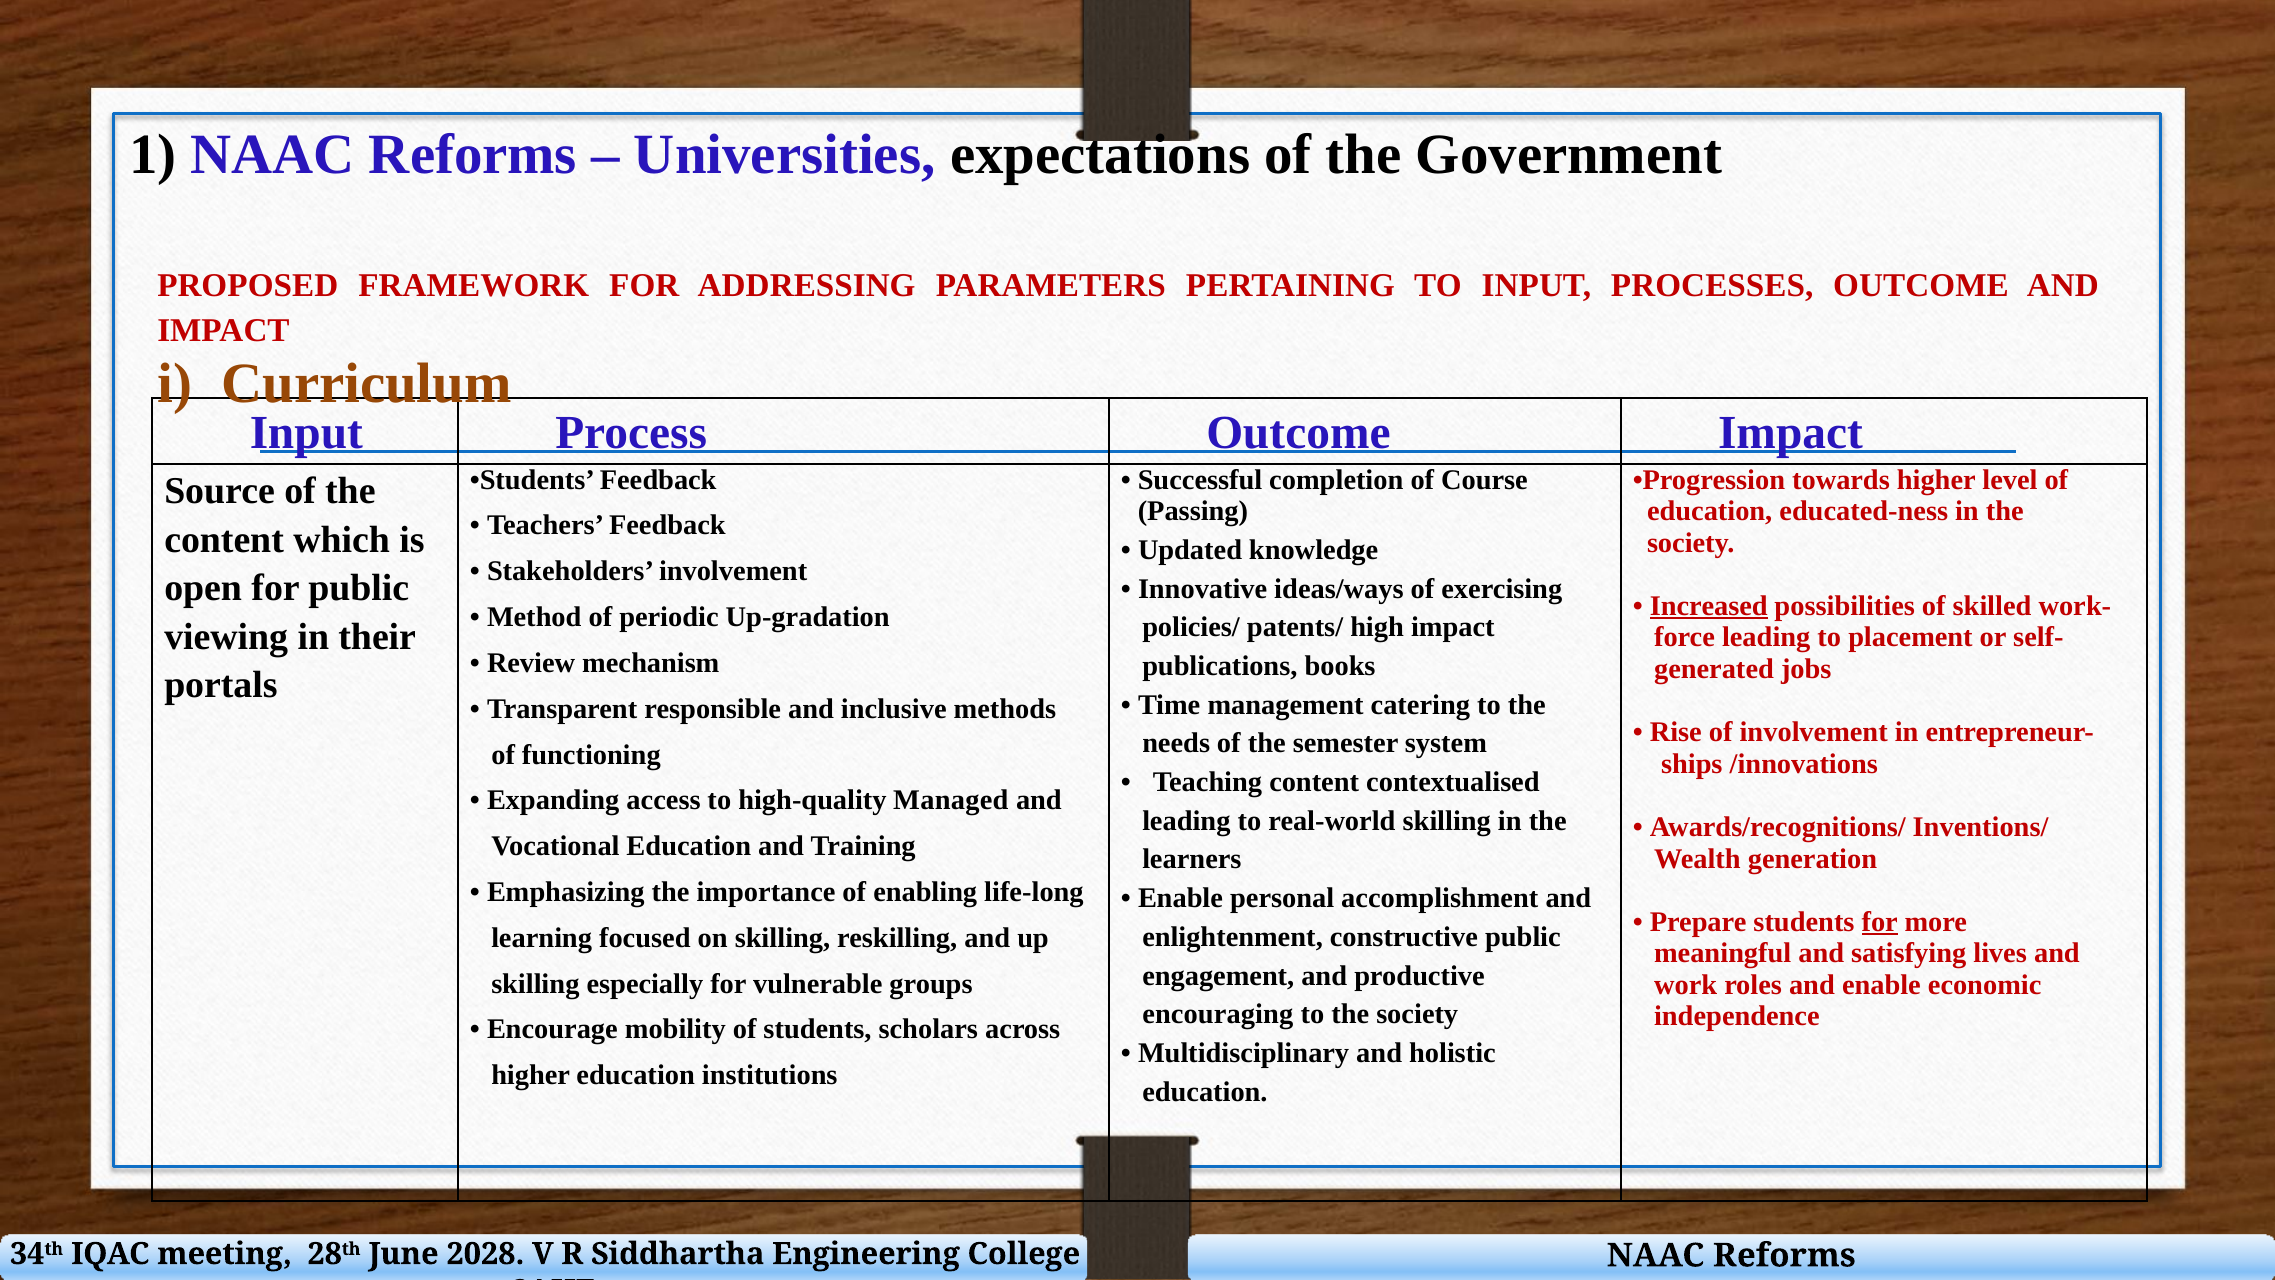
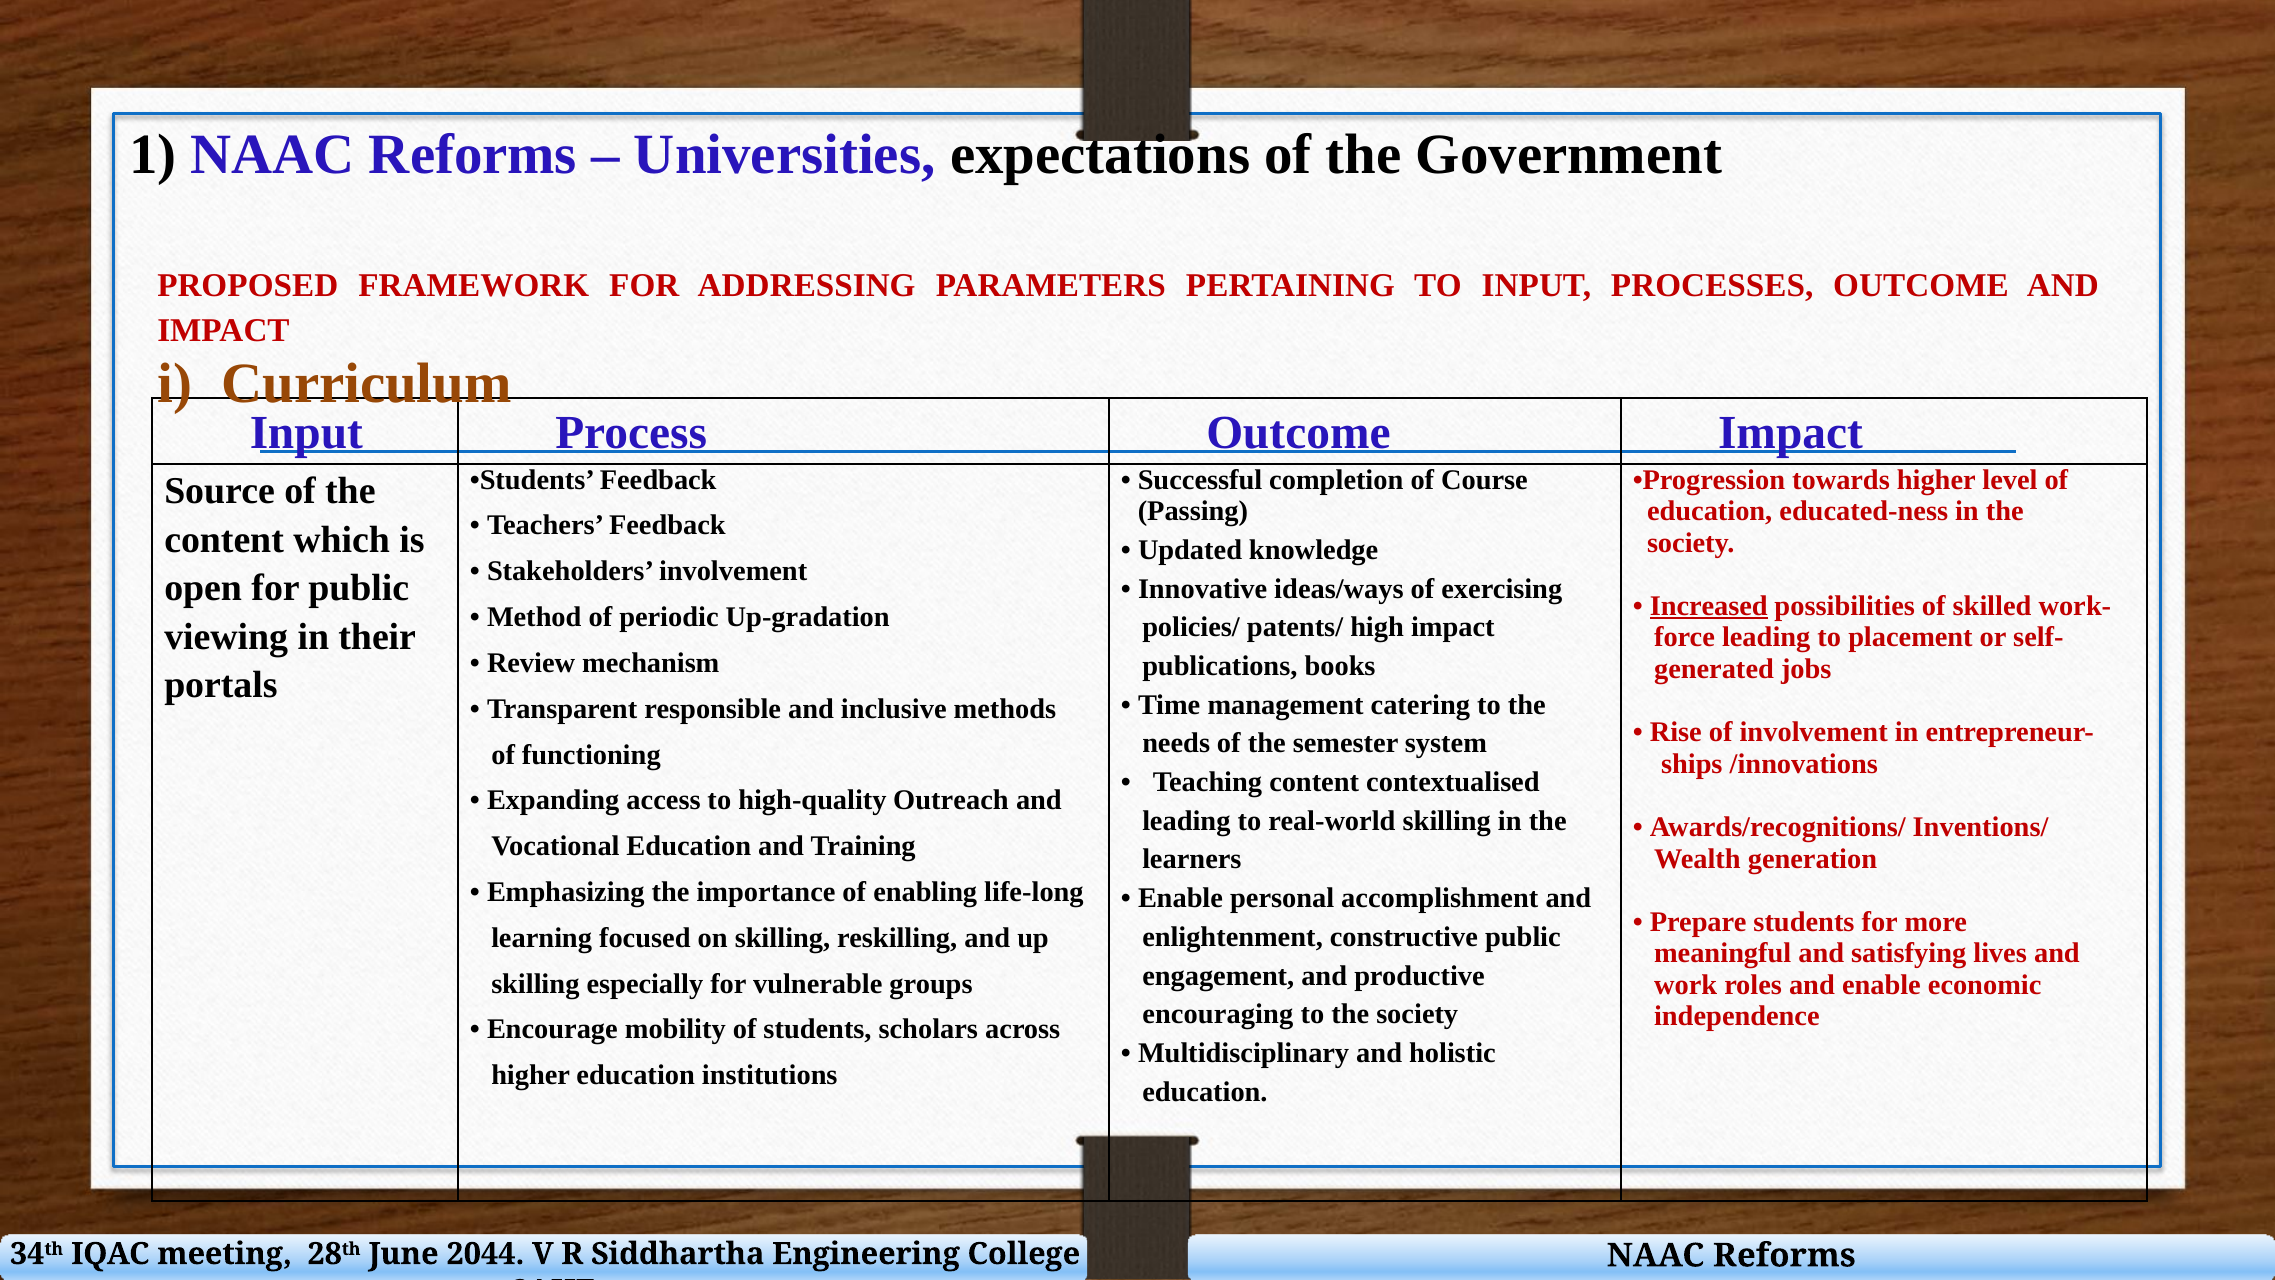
Managed: Managed -> Outreach (951, 800)
for underline: present -> none (1880, 922)
2028: 2028 -> 2044 (485, 1254)
